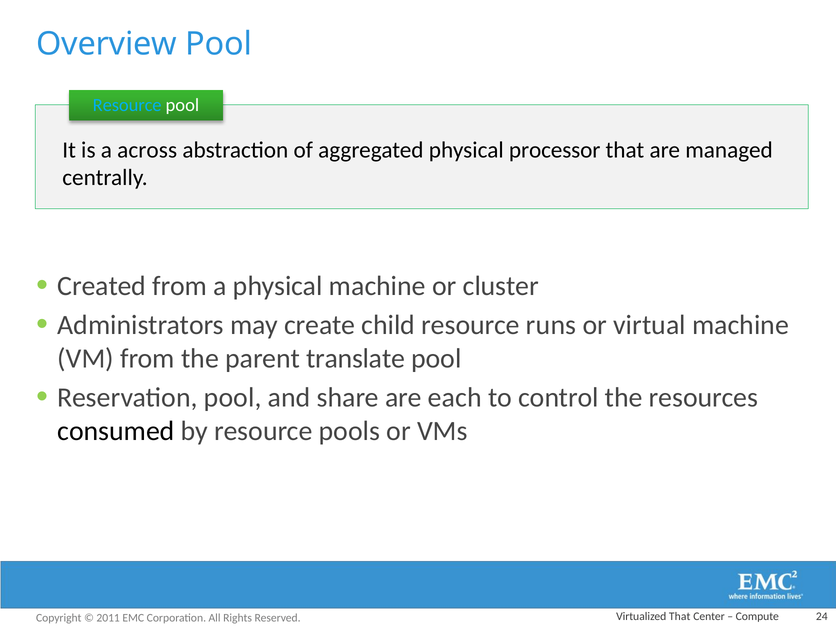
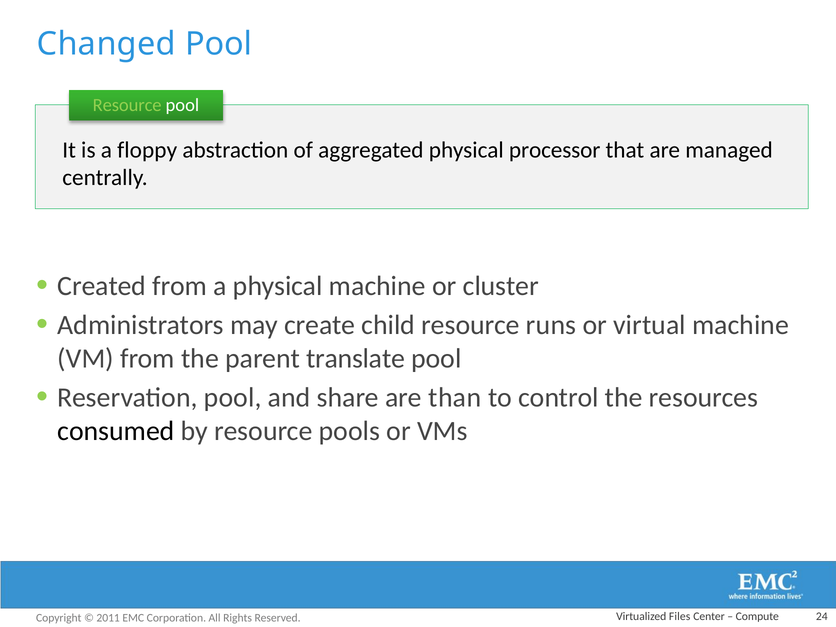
Overview: Overview -> Changed (106, 44)
Resource colour: light blue -> light green (127, 105)
across: across -> floppy (147, 150)
each: each -> than (455, 398)
Virtualized That: That -> Files (680, 617)
